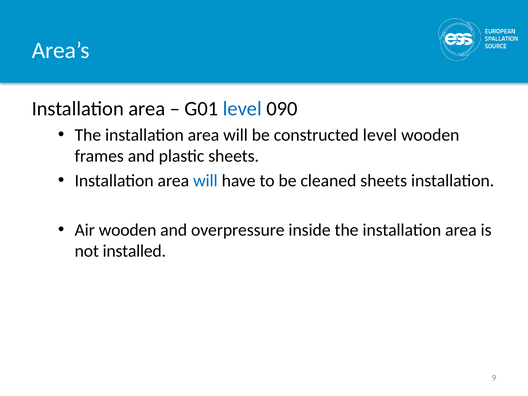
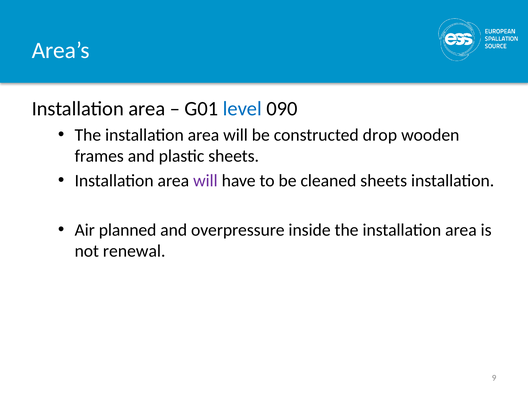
constructed level: level -> drop (380, 135)
will colour: blue -> purple (205, 181)
Air wooden: wooden -> planned (128, 230)
installed: installed -> renewal (134, 251)
